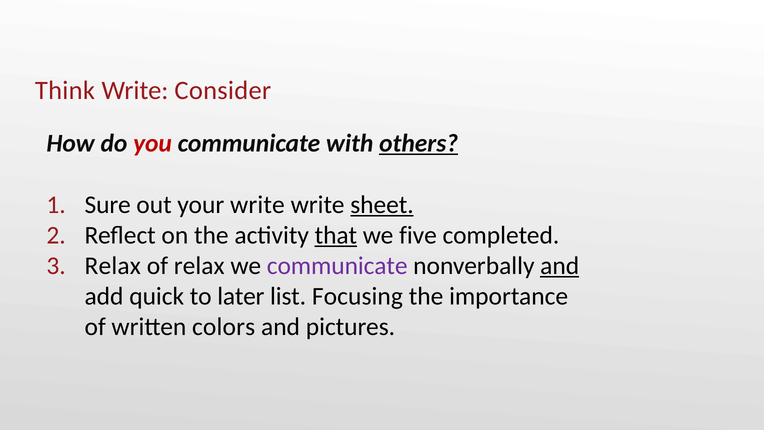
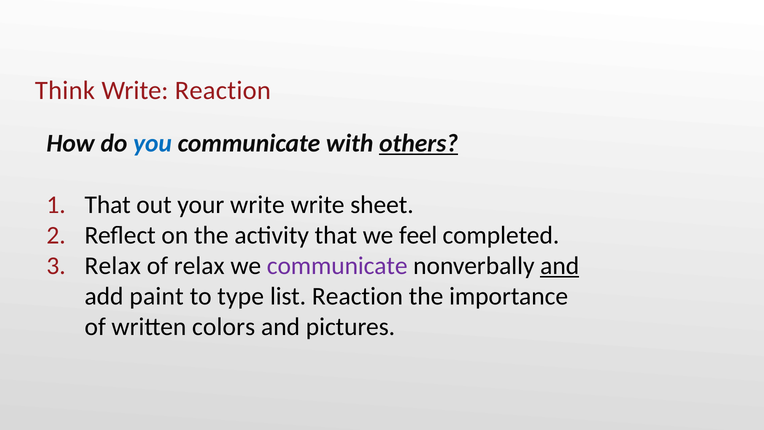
Write Consider: Consider -> Reaction (223, 90)
you colour: red -> blue (153, 143)
Sure: Sure -> That (108, 205)
sheet underline: present -> none (382, 205)
that underline: present -> none (336, 235)
five: five -> feel (418, 235)
quick: quick -> paint (157, 296)
later: later -> type (241, 296)
list Focusing: Focusing -> Reaction (357, 296)
